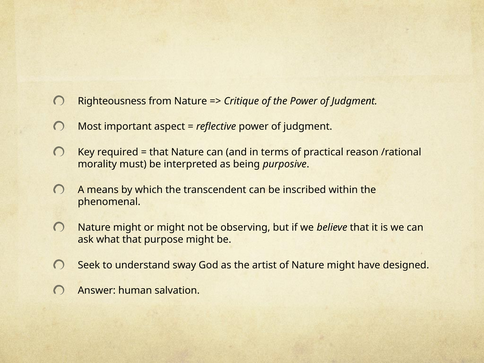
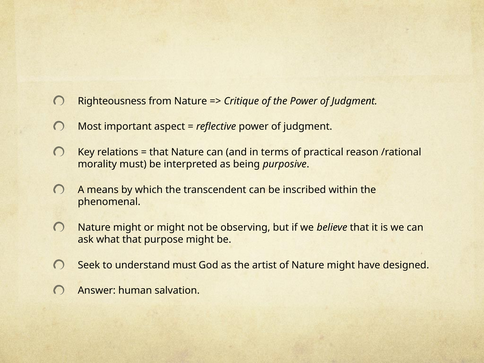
required: required -> relations (118, 152)
understand sway: sway -> must (184, 265)
